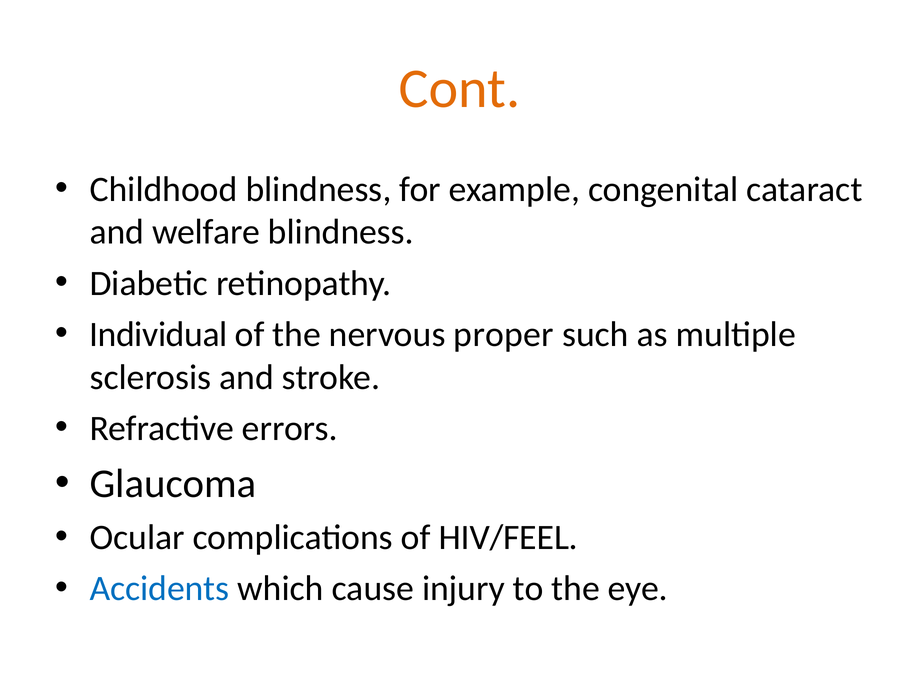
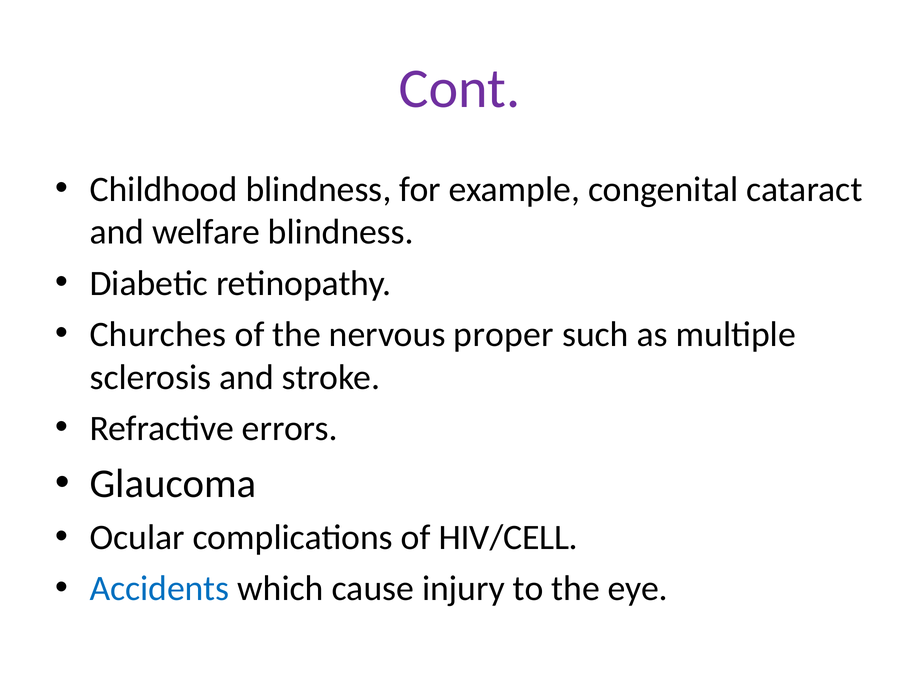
Cont colour: orange -> purple (459, 89)
Individual: Individual -> Churches (158, 334)
HIV/FEEL: HIV/FEEL -> HIV/CELL (508, 538)
